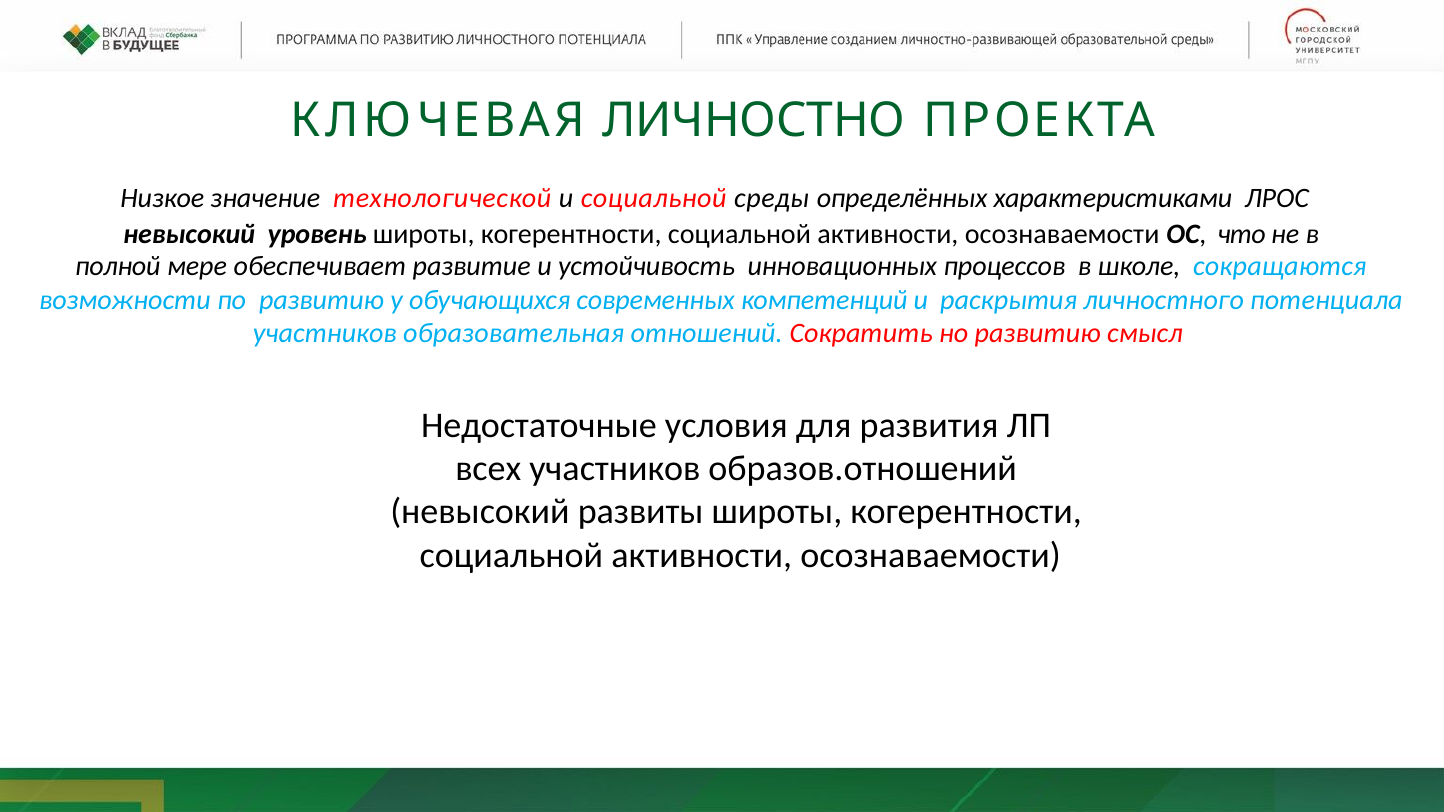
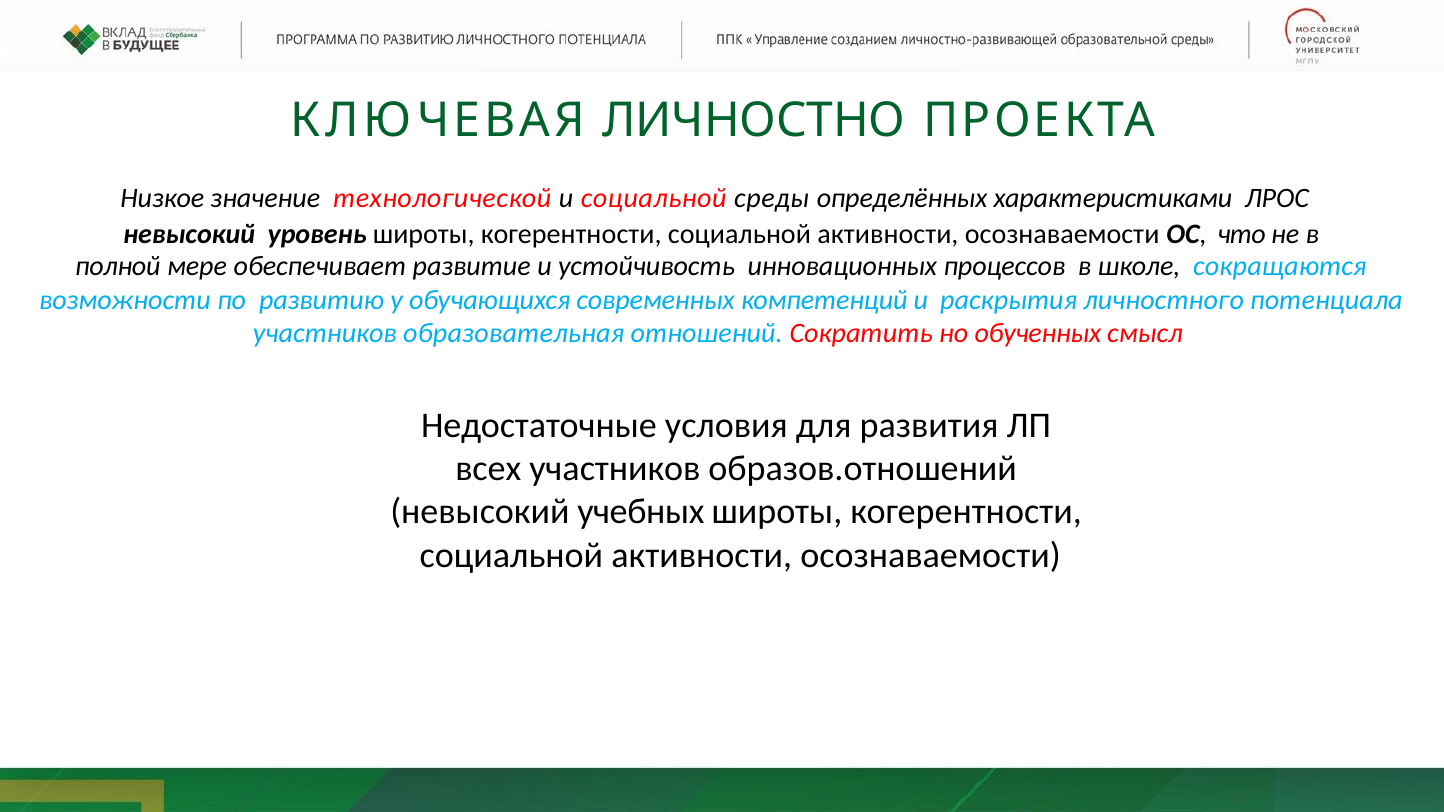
но развитию: развитию -> обученных (1038, 333)
развиты: развиты -> учебных (641, 512)
